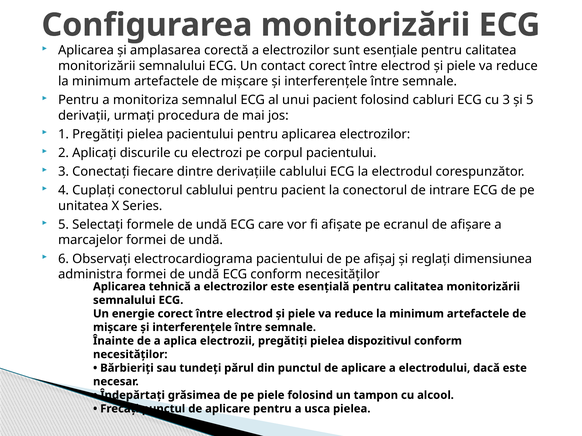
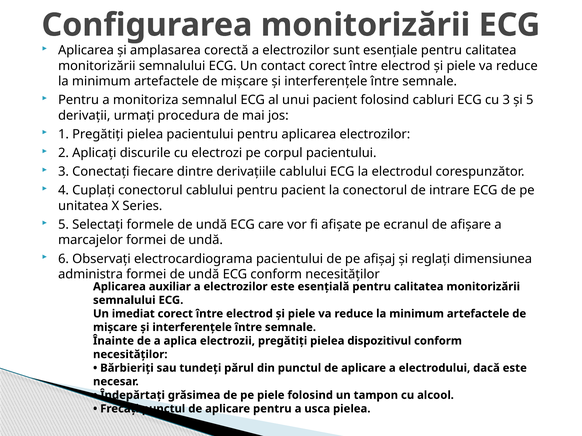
tehnică: tehnică -> auxiliar (170, 287)
energie: energie -> imediat (133, 314)
